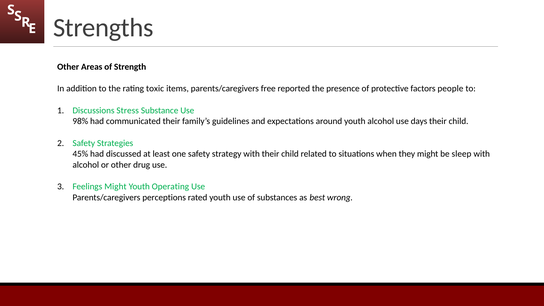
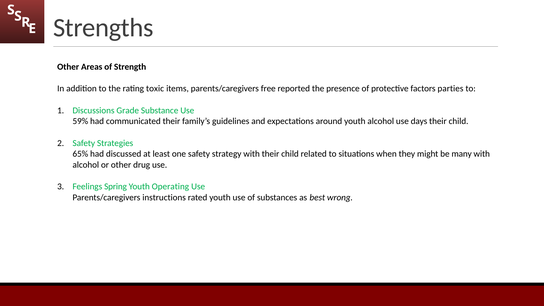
people: people -> parties (450, 89)
Stress: Stress -> Grade (128, 110)
98%: 98% -> 59% (80, 121)
45%: 45% -> 65% (80, 154)
sleep: sleep -> many (462, 154)
Feelings Might: Might -> Spring (116, 187)
perceptions: perceptions -> instructions (164, 197)
